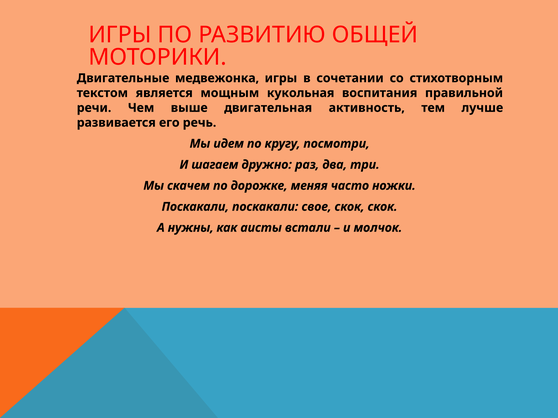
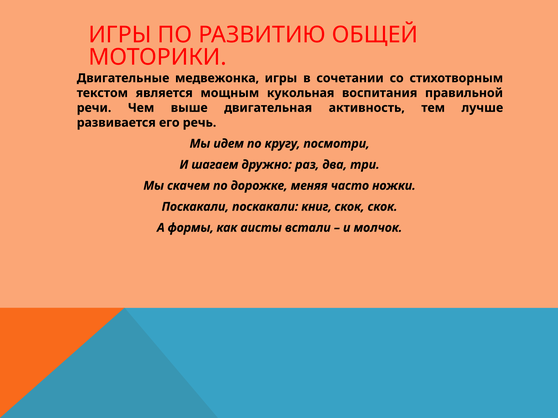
свое: свое -> книг (317, 207)
нужны: нужны -> формы (191, 228)
